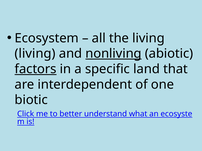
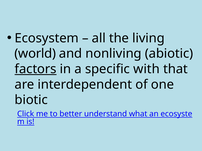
living: living -> world (35, 54)
nonliving underline: present -> none (113, 54)
land: land -> with (147, 69)
